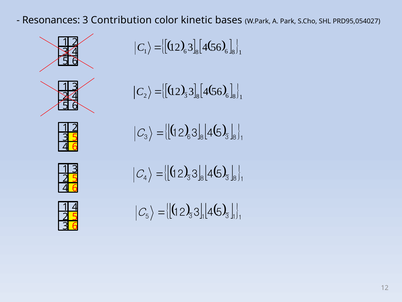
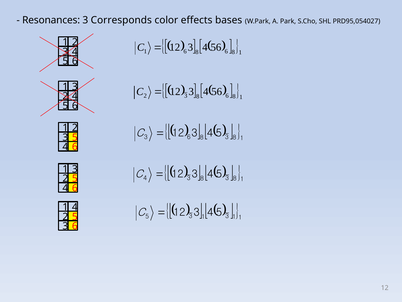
Contribution: Contribution -> Corresponds (121, 20)
kinetic: kinetic -> effects (197, 20)
